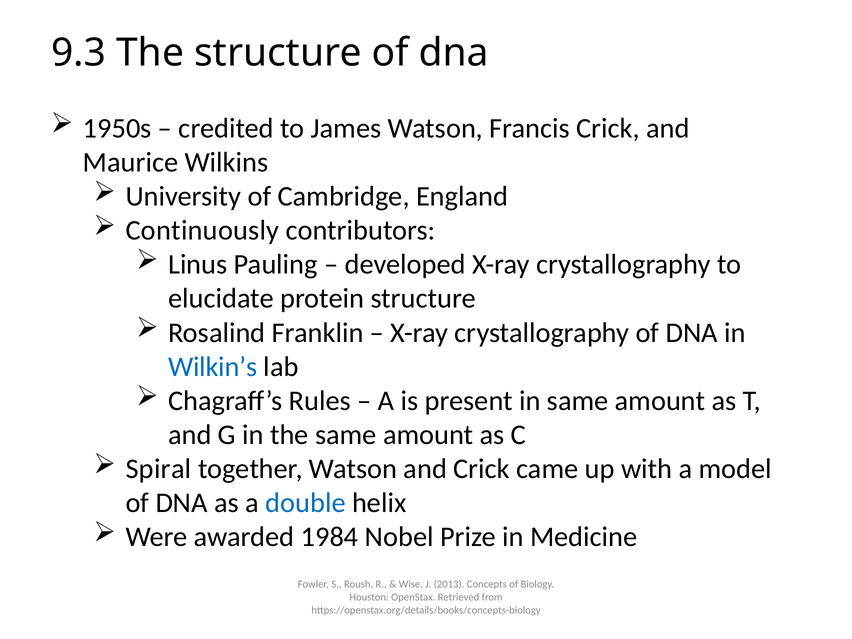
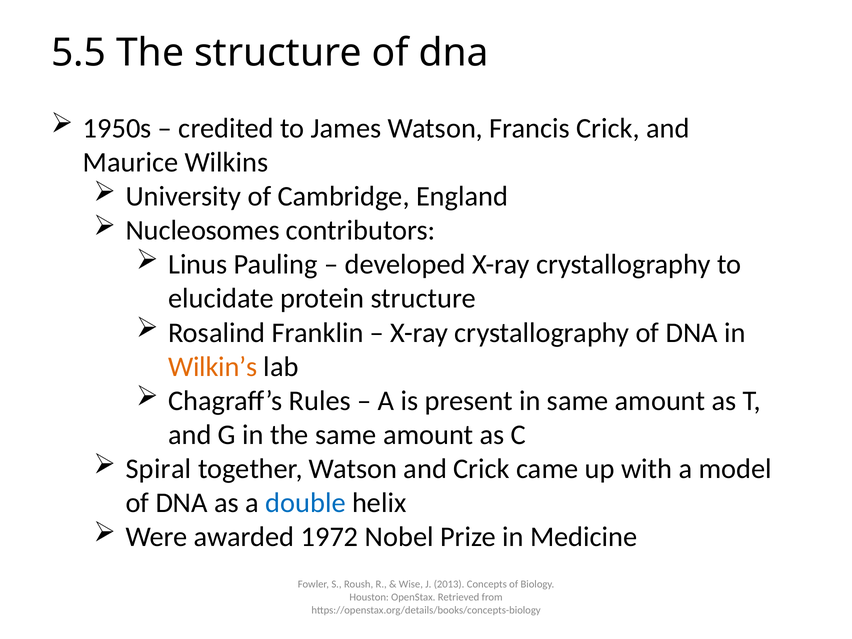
9.3: 9.3 -> 5.5 (79, 53)
Continuously: Continuously -> Nucleosomes (203, 230)
Wilkin’s colour: blue -> orange (213, 367)
1984: 1984 -> 1972 (330, 537)
